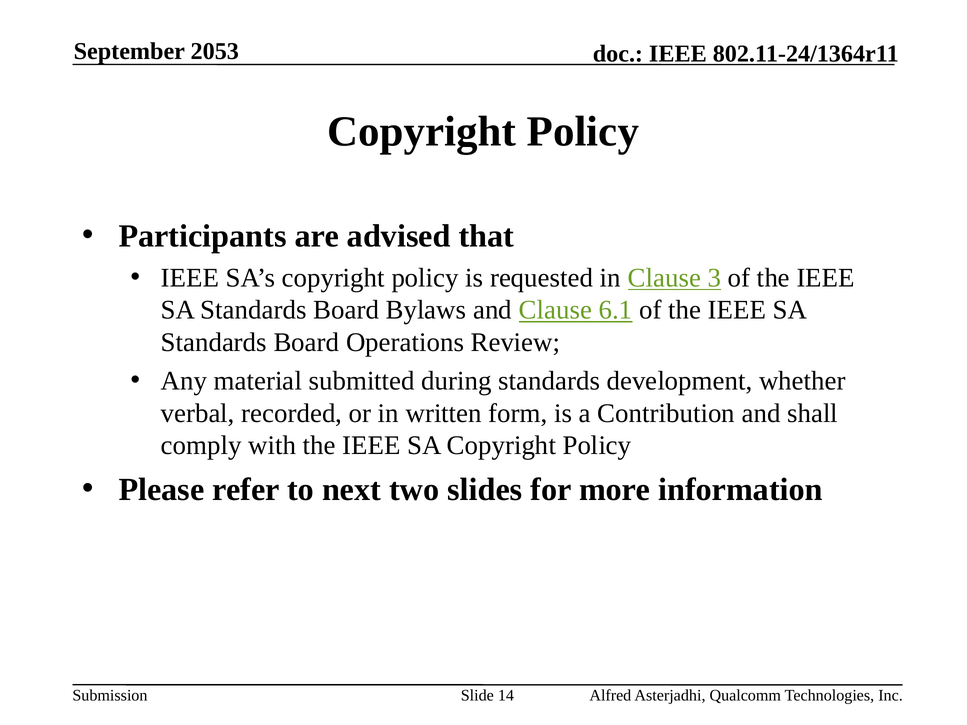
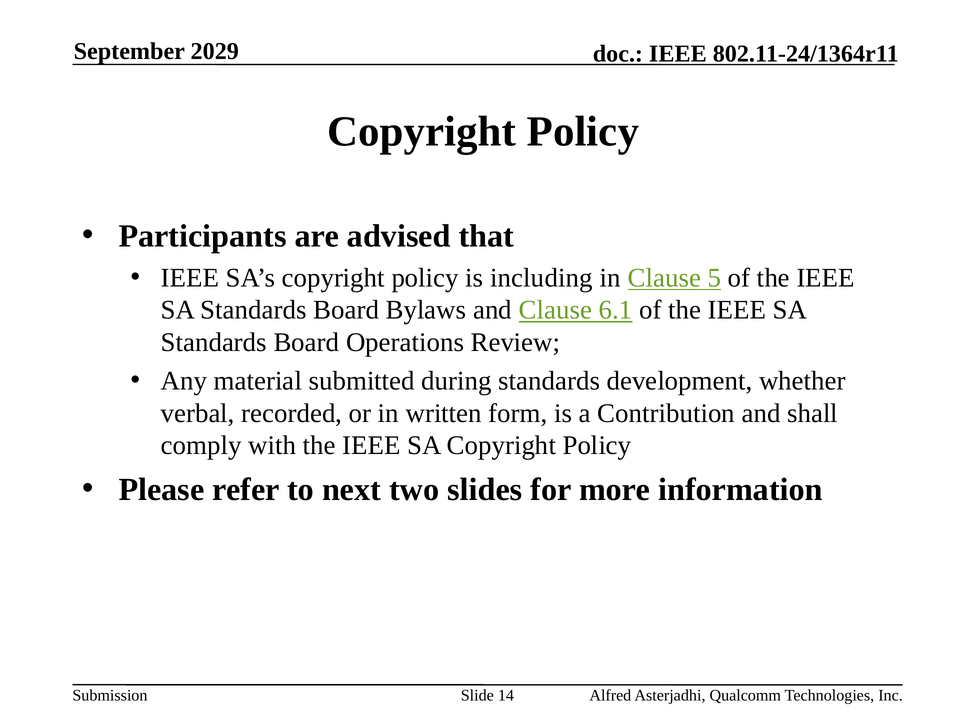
2053: 2053 -> 2029 (215, 51)
requested: requested -> including (541, 278)
3: 3 -> 5 (715, 278)
